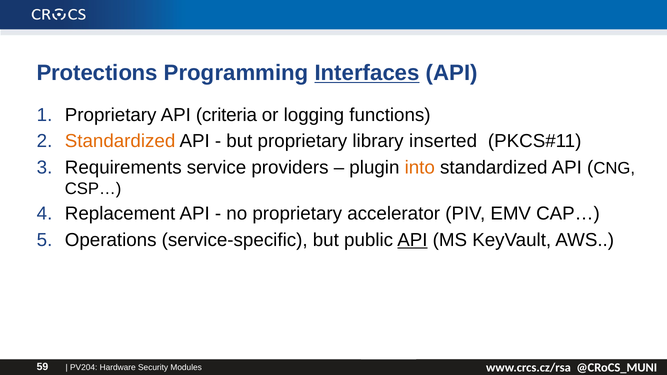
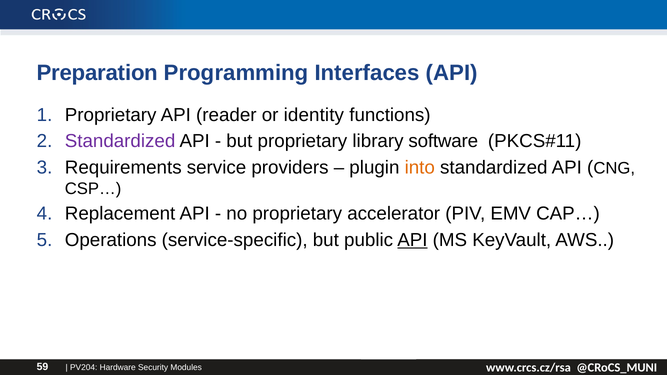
Protections: Protections -> Preparation (97, 73)
Interfaces underline: present -> none (367, 73)
criteria: criteria -> reader (226, 115)
logging: logging -> identity (314, 115)
Standardized colour: orange -> purple (120, 141)
inserted: inserted -> software (443, 141)
